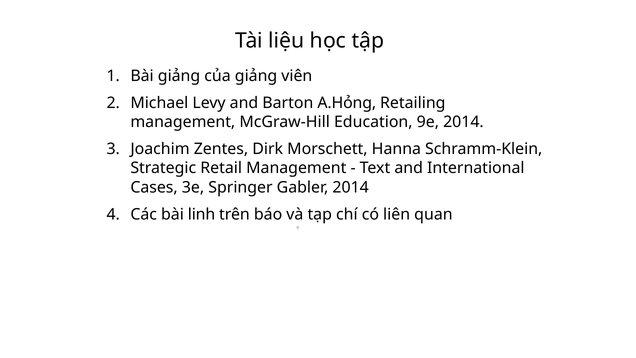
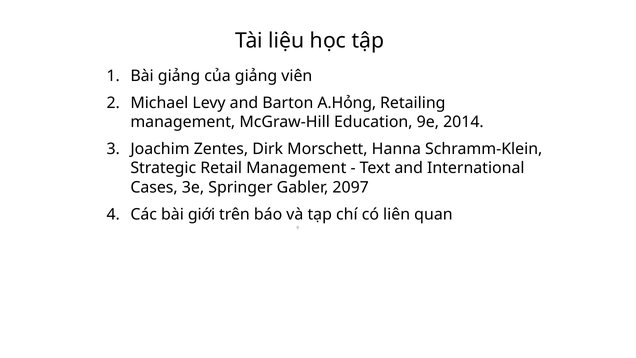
Gabler 2014: 2014 -> 2097 (351, 187)
linh: linh -> giới (202, 214)
